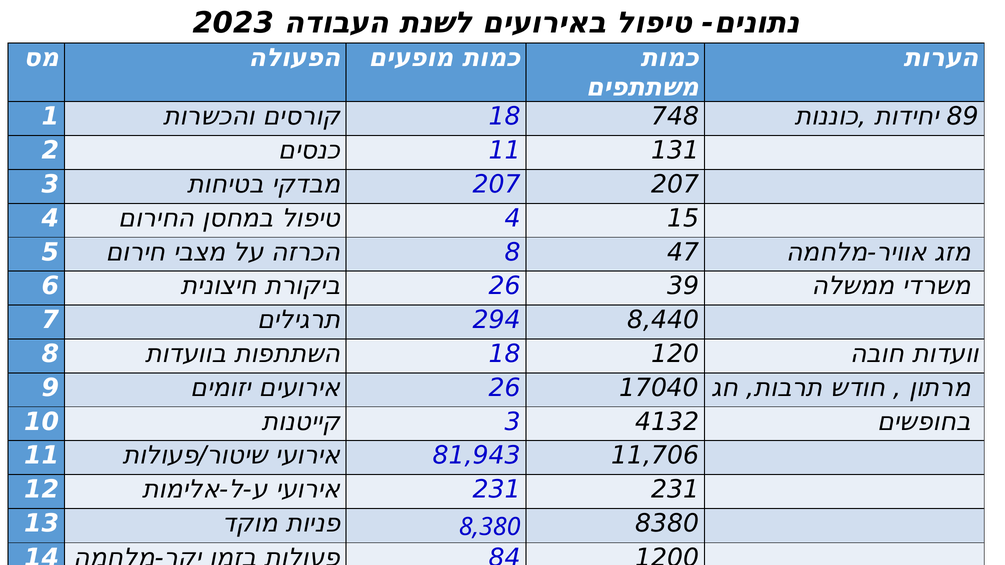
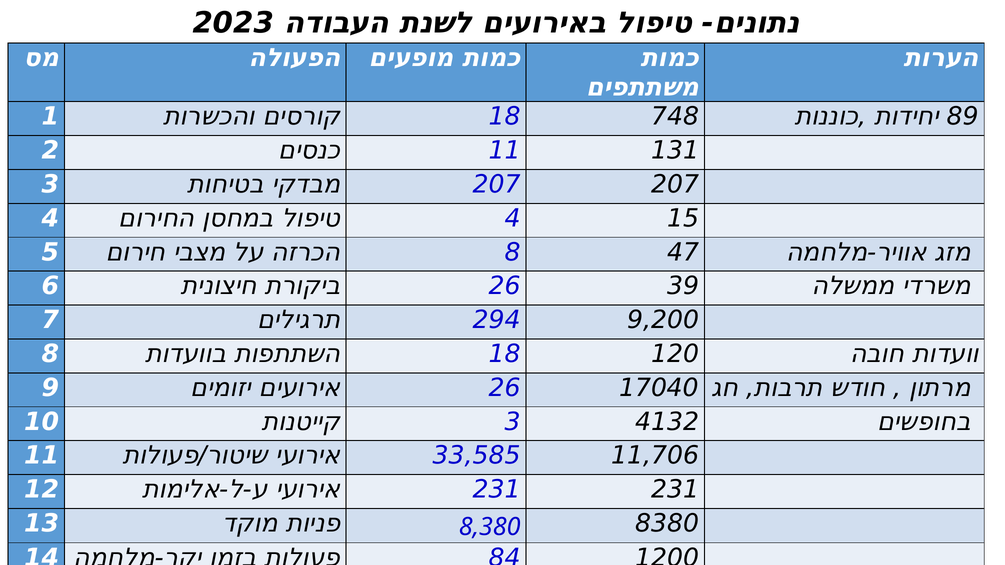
8,440: 8,440 -> 9,200 (663, 320)
81,943: 81,943 -> 33,585 (477, 456)
